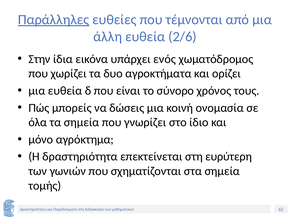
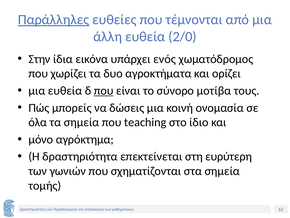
2/6: 2/6 -> 2/0 (182, 37)
που underline: none -> present (104, 90)
χρόνος: χρόνος -> μοτίβα (214, 90)
γνωρίζει: γνωρίζει -> teaching (145, 122)
